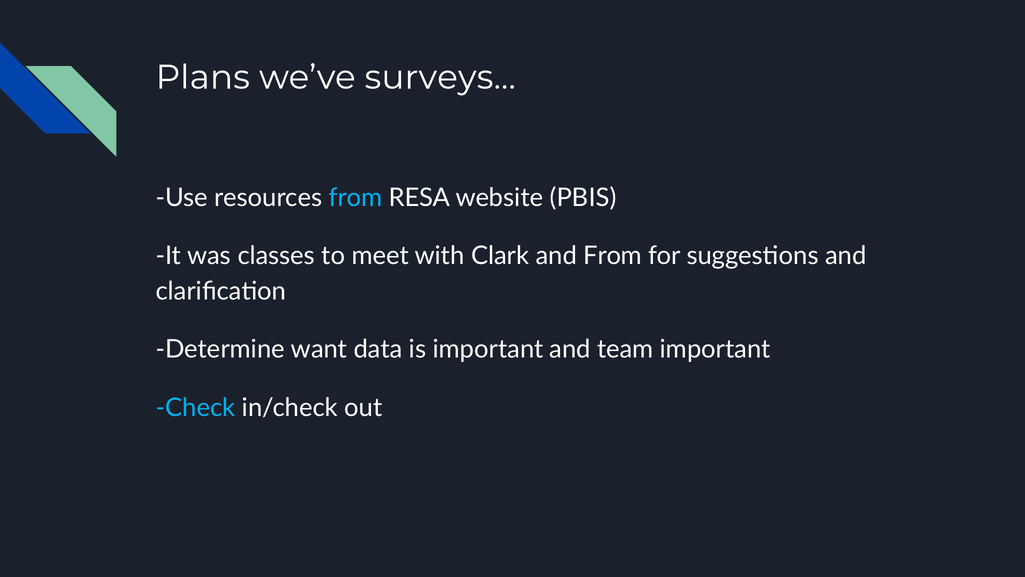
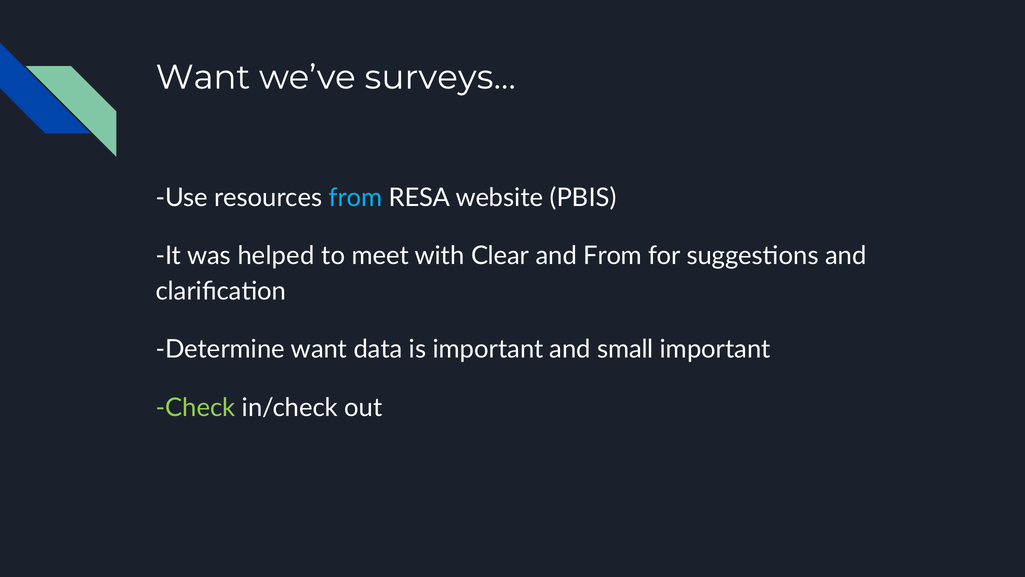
Plans: Plans -> Want (203, 77)
classes: classes -> helped (276, 256)
Clark: Clark -> Clear (500, 256)
team: team -> small (625, 349)
Check colour: light blue -> light green (195, 407)
